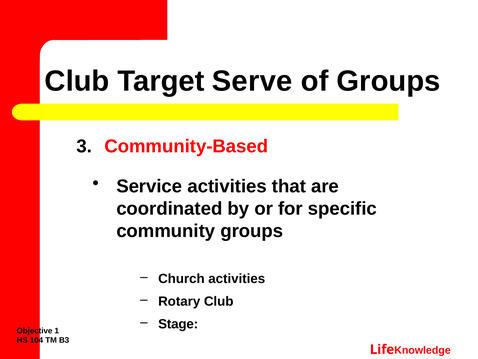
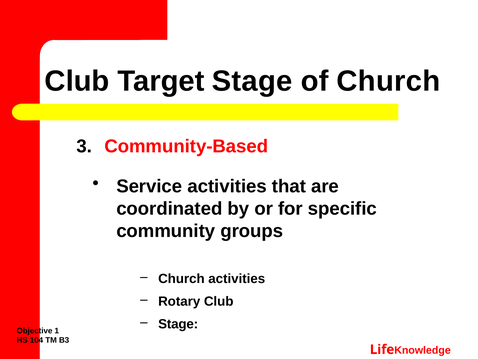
Target Serve: Serve -> Stage (252, 81)
of Groups: Groups -> Church (388, 81)
